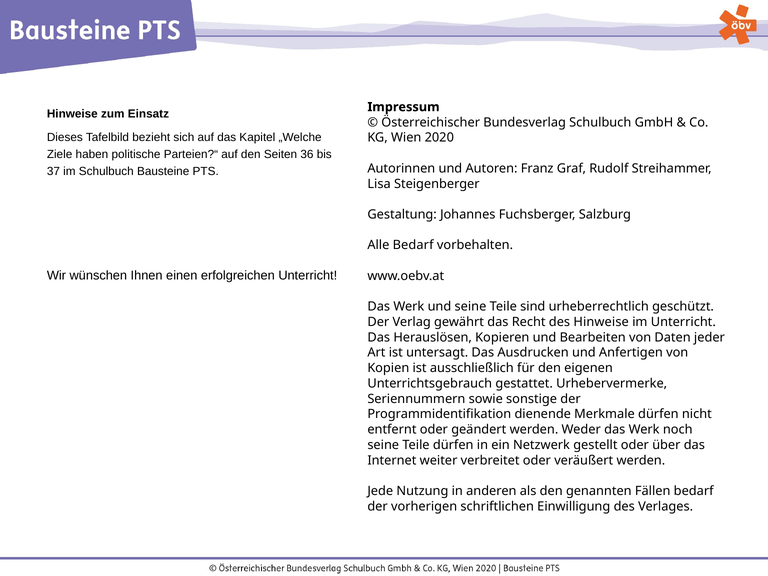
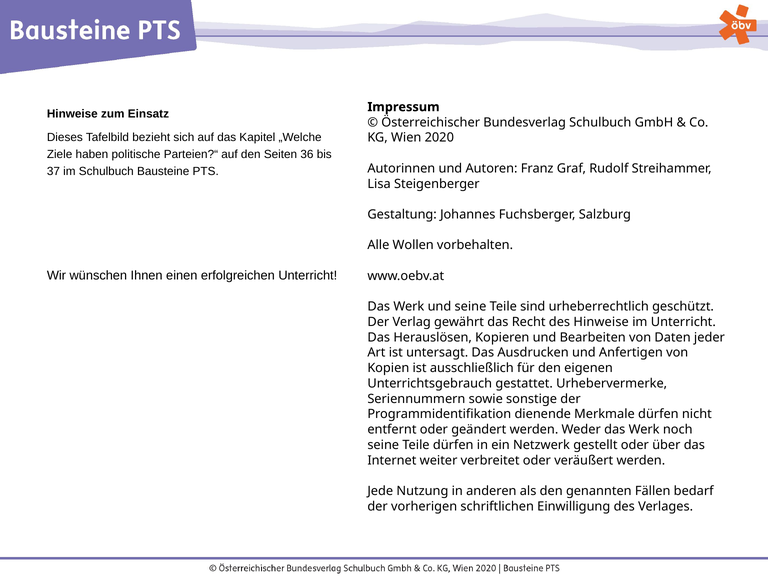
Alle Bedarf: Bedarf -> Wollen (413, 245)
